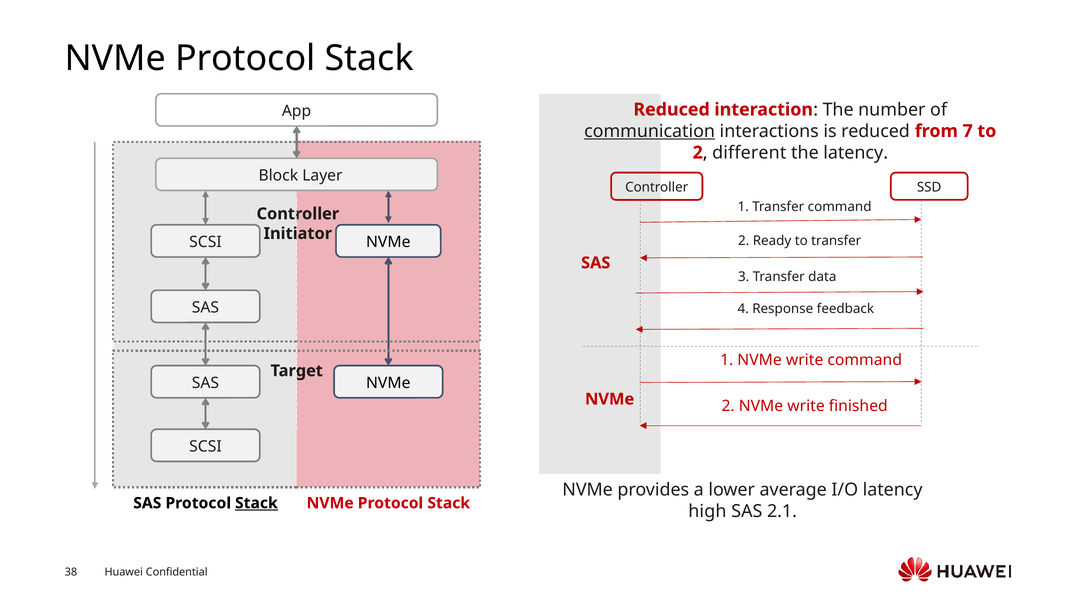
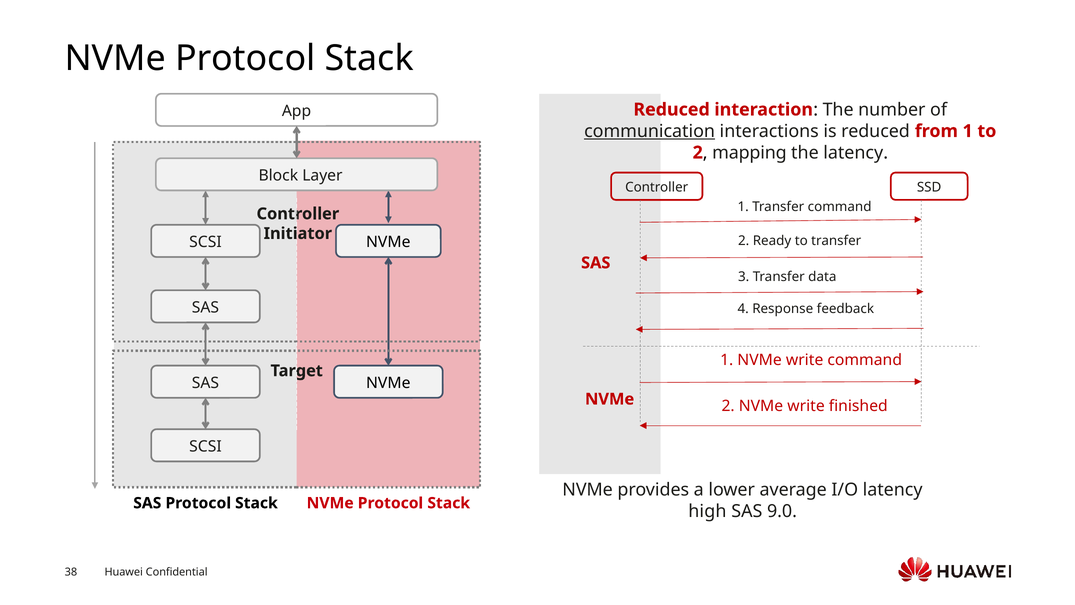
from 7: 7 -> 1 (968, 131)
different: different -> mapping (749, 153)
Stack underline: present -> none (256, 503)
2.1: 2.1 -> 9.0 (782, 511)
